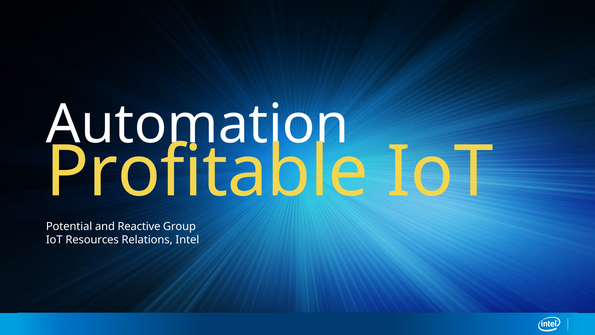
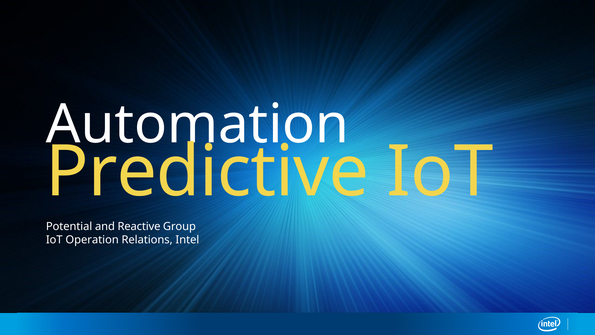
Profitable: Profitable -> Predictive (207, 172)
Resources: Resources -> Operation (92, 240)
